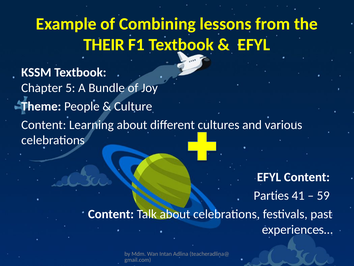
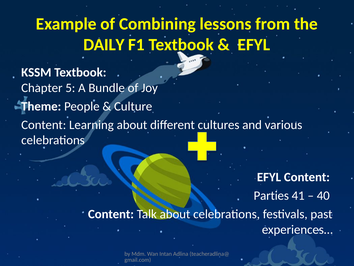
THEIR: THEIR -> DAILY (104, 45)
59: 59 -> 40 (323, 195)
